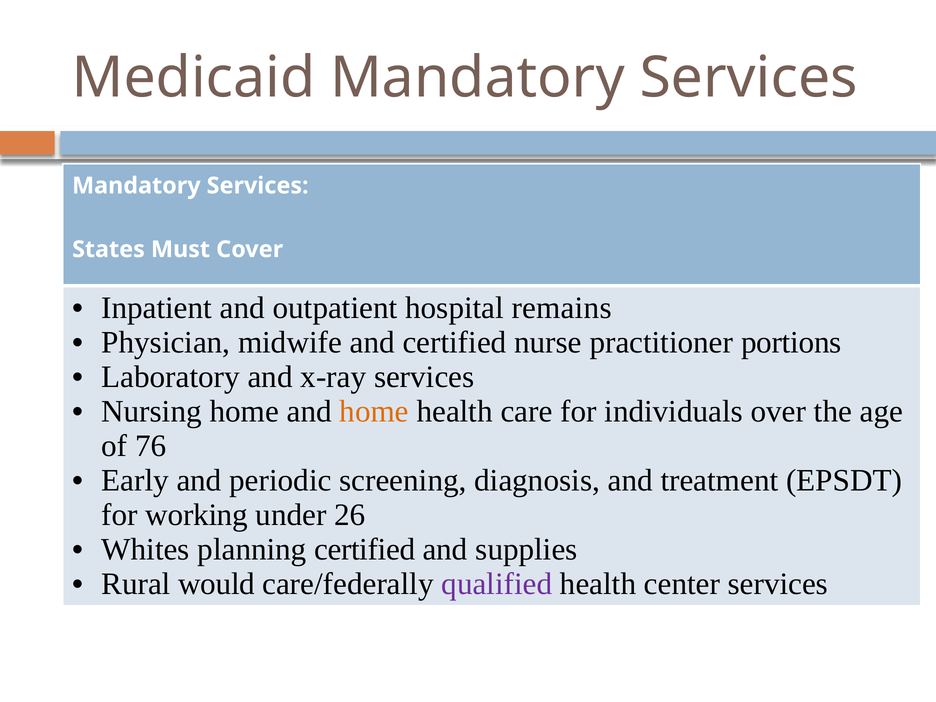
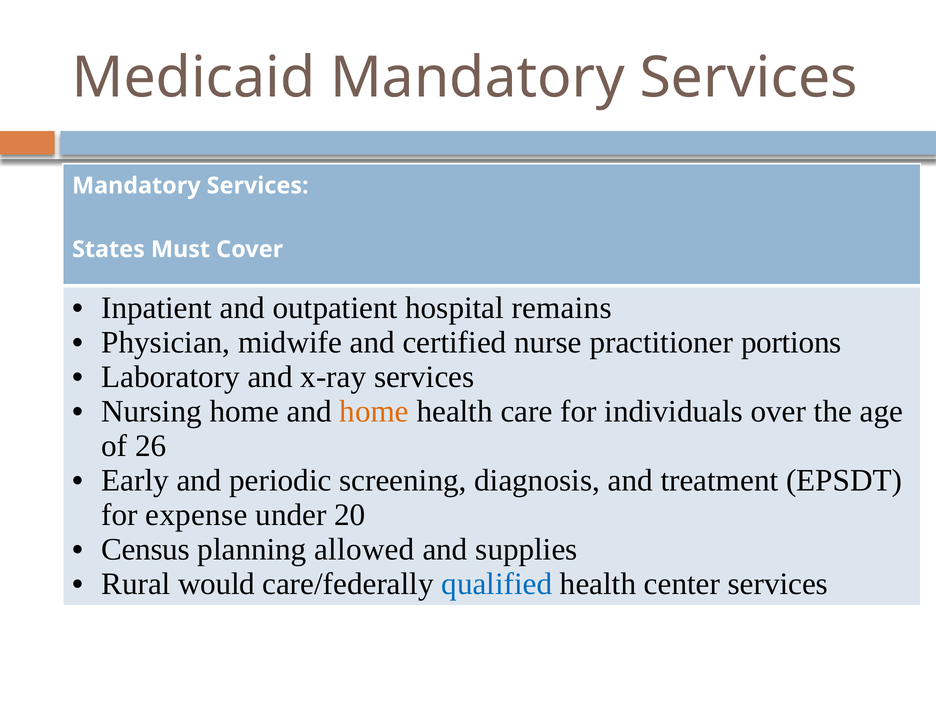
76: 76 -> 26 (151, 446)
working: working -> expense (196, 515)
26: 26 -> 20 (350, 515)
Whites: Whites -> Census (146, 549)
planning certified: certified -> allowed (364, 549)
qualified colour: purple -> blue (497, 584)
